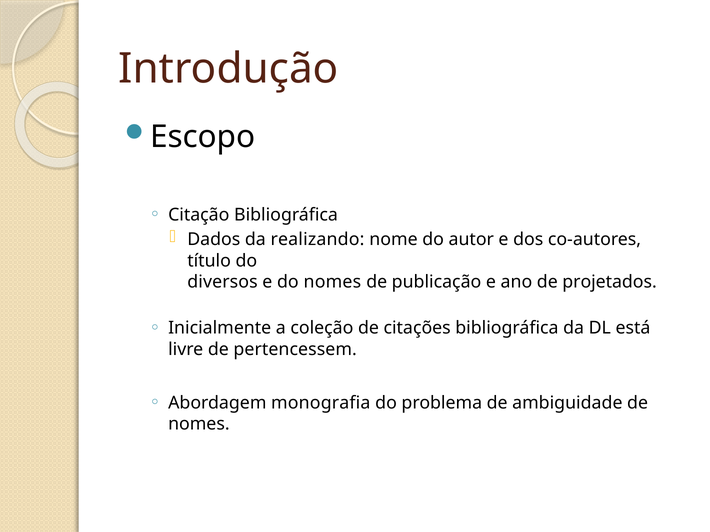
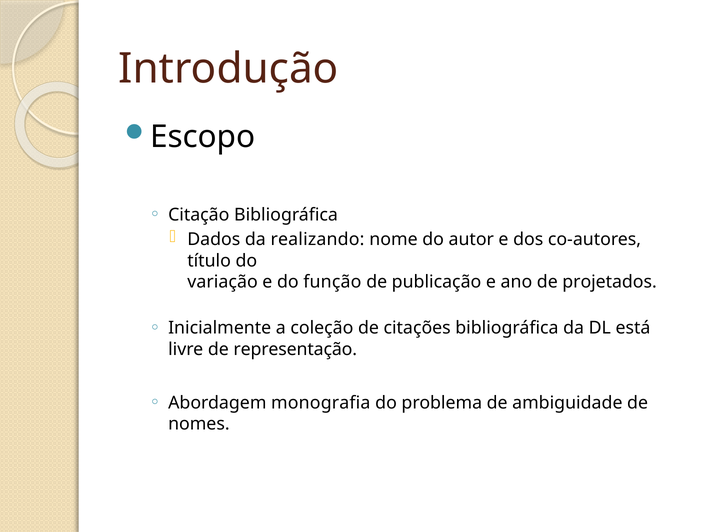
diversos: diversos -> variação (223, 282)
do nomes: nomes -> função (332, 282)
pertencessem: pertencessem -> representação (295, 350)
